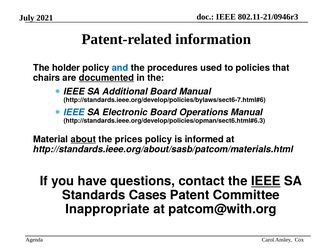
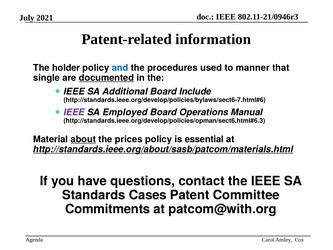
policies: policies -> manner (253, 68)
chairs: chairs -> single (47, 78)
Board Manual: Manual -> Include (195, 91)
IEEE colour: blue -> purple (74, 112)
Electronic: Electronic -> Employed (125, 112)
informed: informed -> essential (204, 139)
http://standards.ieee.org/about/sasb/patcom/materials.html underline: none -> present (163, 149)
IEEE underline: present -> none (266, 181)
Inappropriate: Inappropriate -> Commitments (108, 209)
